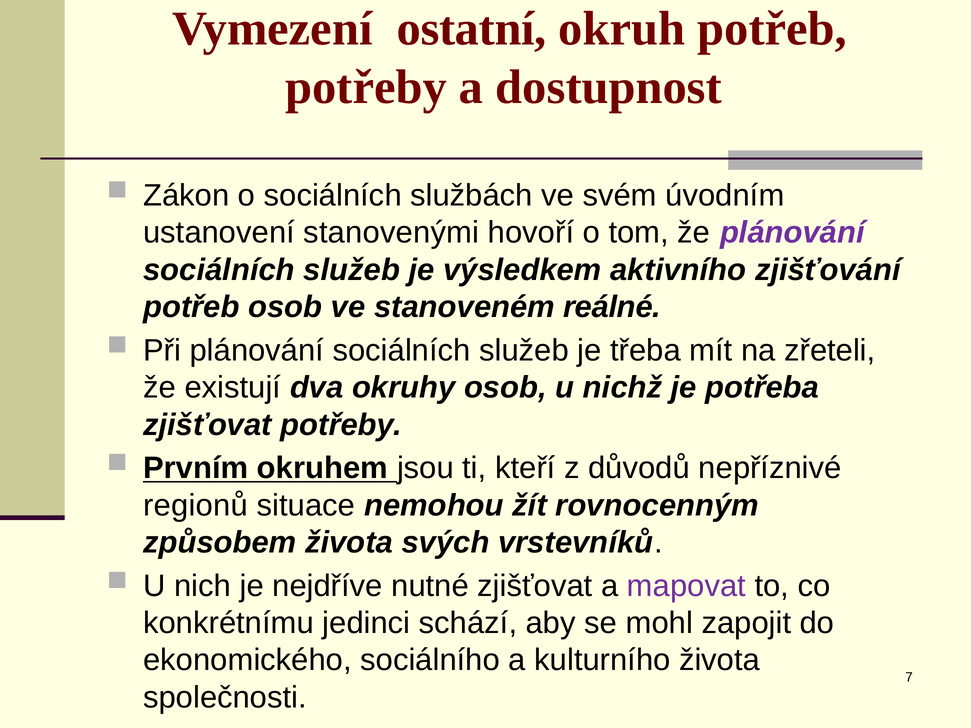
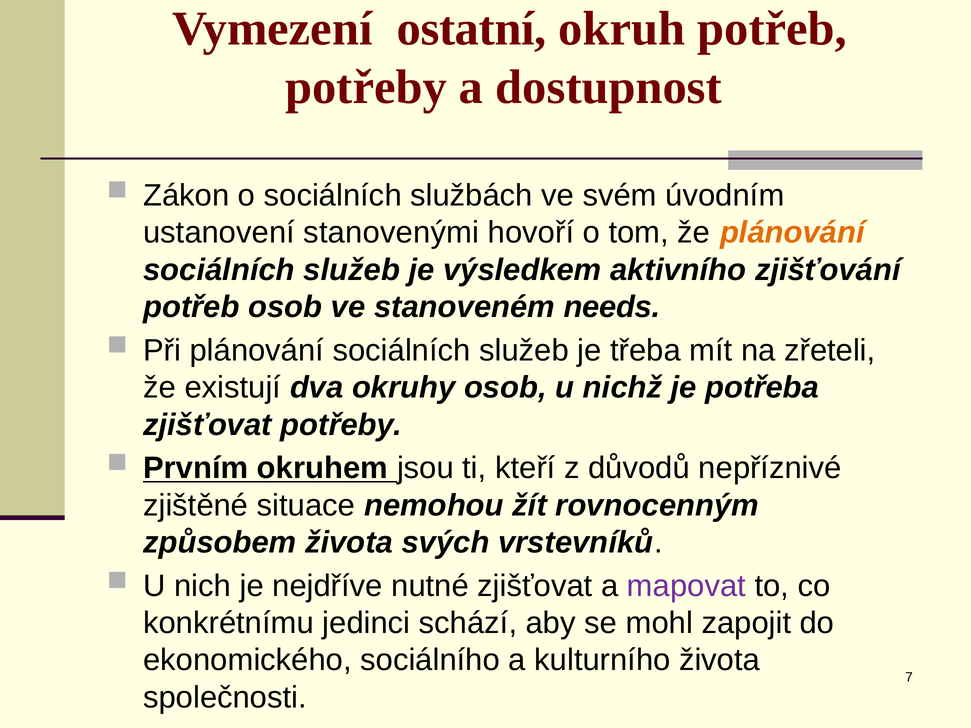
plánování colour: purple -> orange (792, 233)
reálné: reálné -> needs (612, 307)
regionů: regionů -> zjištěné (196, 506)
